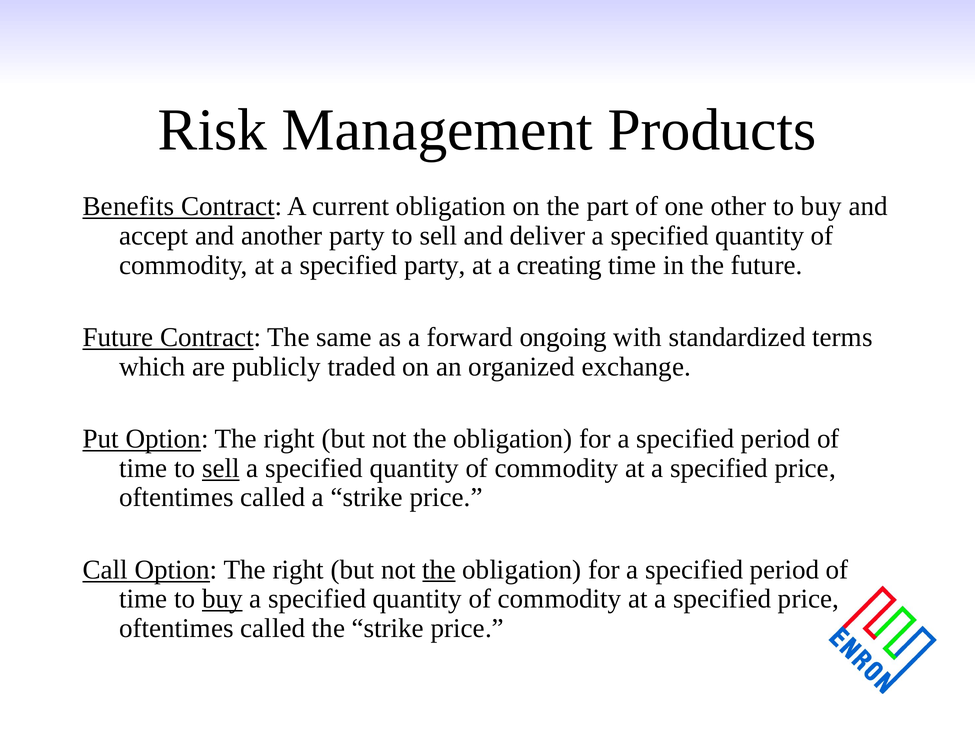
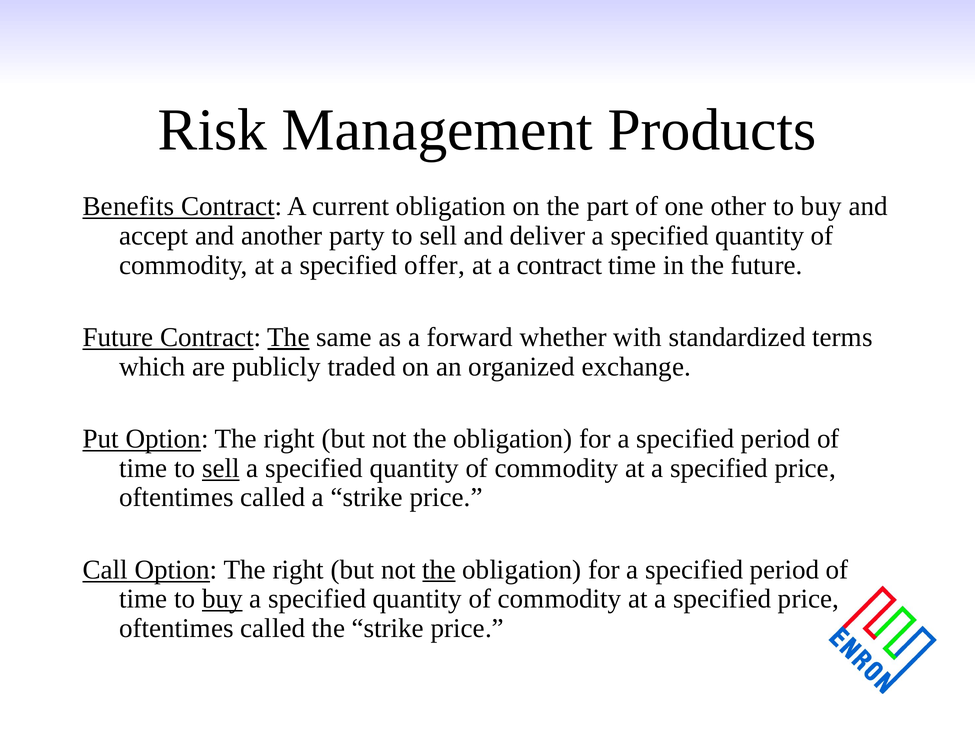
specified party: party -> offer (435, 265)
a creating: creating -> contract (559, 265)
The underline: none -> present (289, 337)
ongoing: ongoing -> whether (563, 337)
